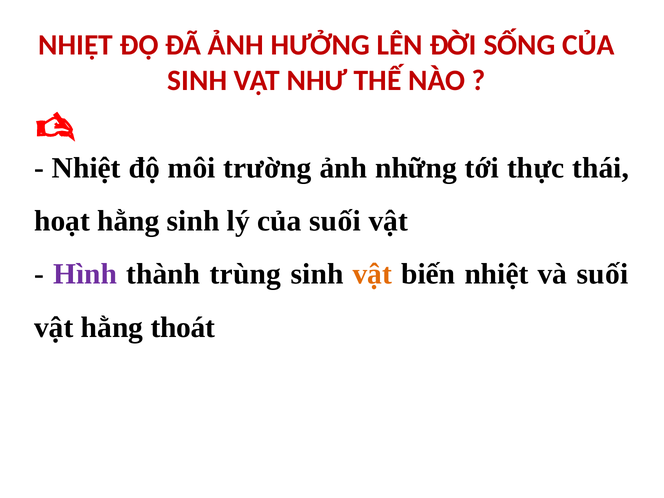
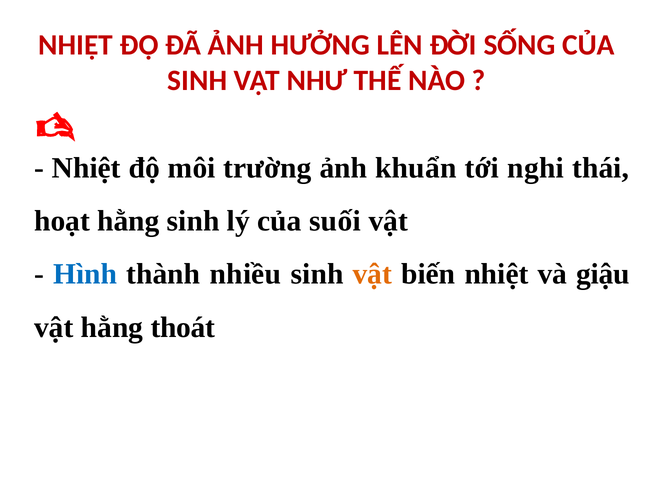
những: những -> khuẩn (416, 168)
thực: thực -> nghi (536, 168)
Hình colour: purple -> blue (85, 274)
trùng: trùng -> nhiều (245, 274)
và suối: suối -> giậu (603, 274)
